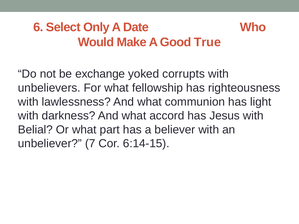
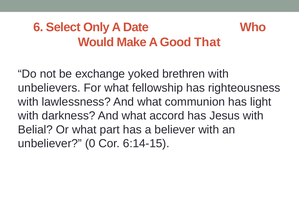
True: True -> That (207, 42)
corrupts: corrupts -> brethren (184, 74)
7: 7 -> 0 (90, 144)
